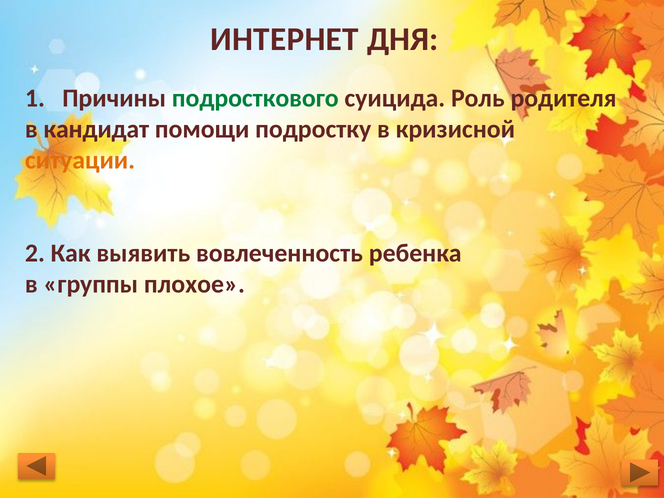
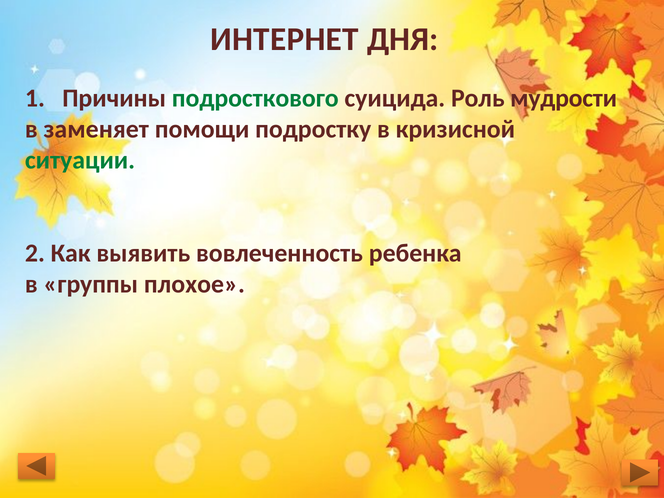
родителя: родителя -> мудрости (564, 98)
кандидат: кандидат -> заменяет (96, 129)
ситуации colour: orange -> green (80, 160)
